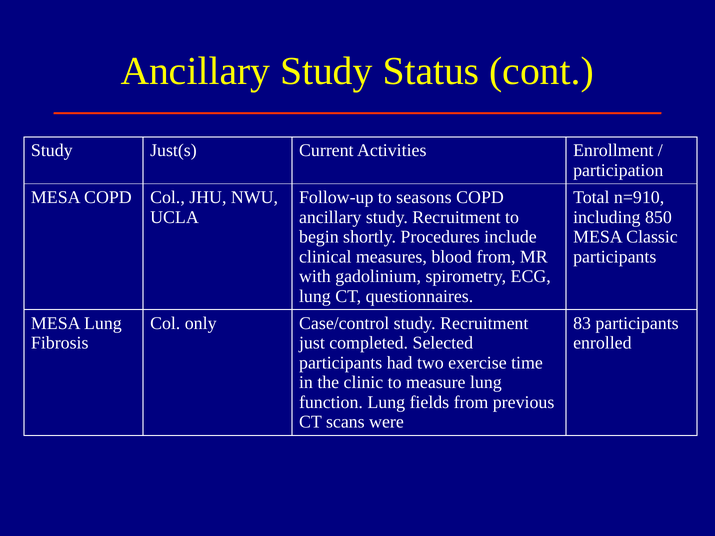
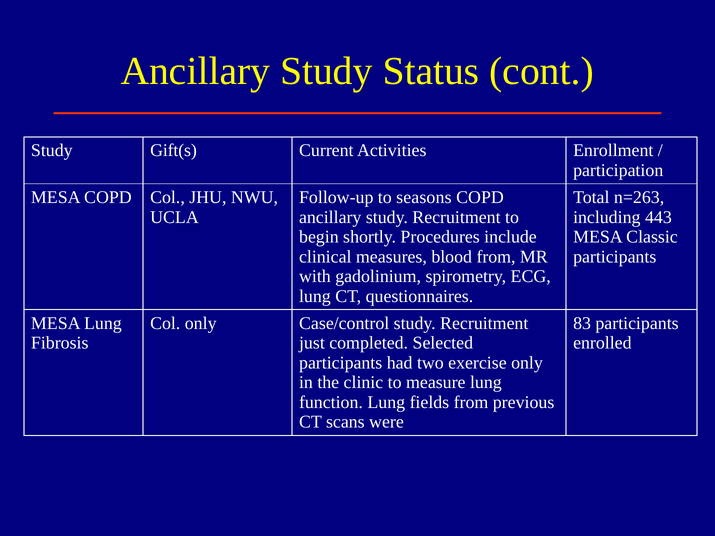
Just(s: Just(s -> Gift(s (173, 151)
n=910: n=910 -> n=263 (639, 197)
850: 850 -> 443 (658, 217)
exercise time: time -> only (527, 363)
